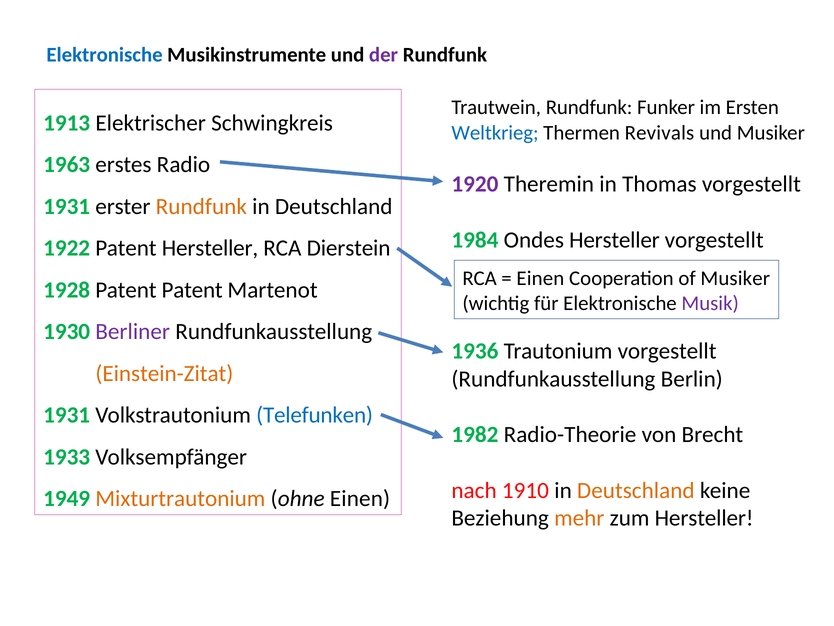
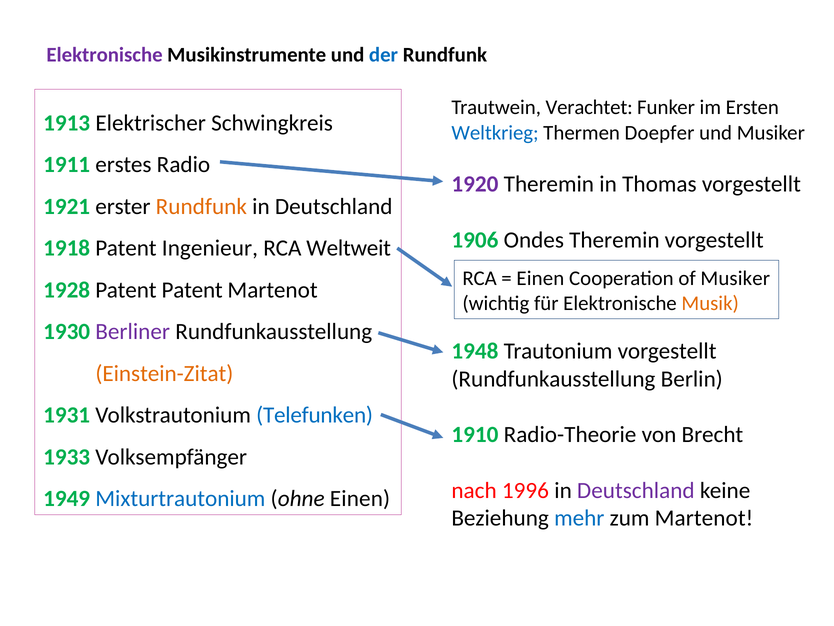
Elektronische colour: blue -> purple (105, 55)
der colour: purple -> blue (383, 55)
Trautwein Rundfunk: Rundfunk -> Verachtet (589, 108)
Revivals: Revivals -> Doepfer (660, 133)
1963: 1963 -> 1911 (67, 165)
1931: 1931 -> 1921 (67, 206)
1984: 1984 -> 1906 (475, 240)
Ondes Hersteller: Hersteller -> Theremin (614, 240)
1922: 1922 -> 1918 (67, 248)
Patent Hersteller: Hersteller -> Ingenieur (210, 248)
Dierstein: Dierstein -> Weltweit (349, 248)
Musik colour: purple -> orange (710, 303)
1936: 1936 -> 1948 (475, 351)
1982: 1982 -> 1910 (475, 434)
1910: 1910 -> 1996 (525, 490)
Deutschland colour: orange -> purple (636, 490)
Mixturtrautonium colour: orange -> blue (180, 498)
mehr colour: orange -> blue (579, 518)
zum Hersteller: Hersteller -> Martenot (704, 518)
